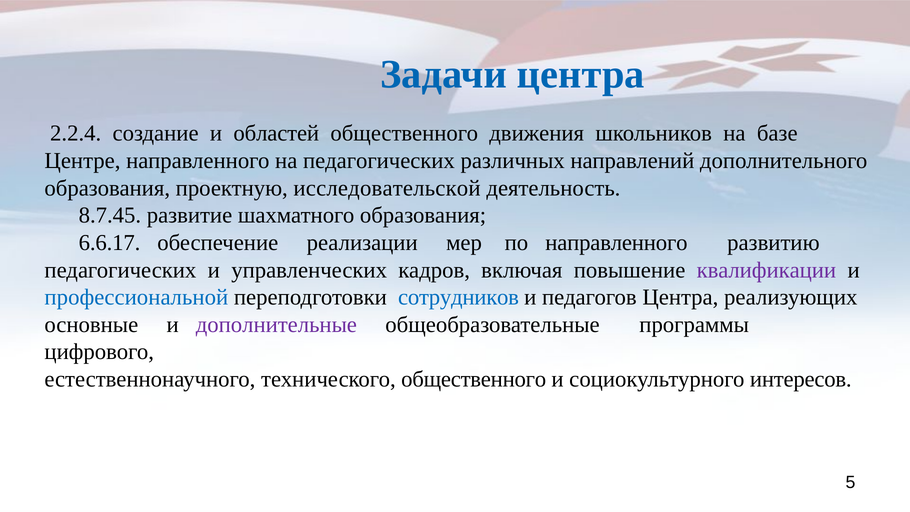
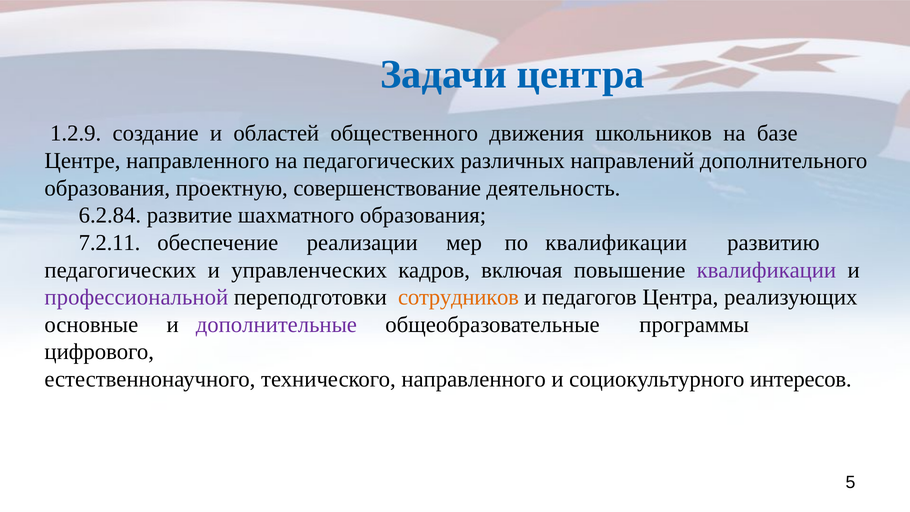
2.2.4: 2.2.4 -> 1.2.9 (76, 133)
исследовательской: исследовательской -> совершенствование (387, 188)
8.7.45: 8.7.45 -> 6.2.84 (110, 215)
6.6.17: 6.6.17 -> 7.2.11 (110, 243)
по направленного: направленного -> квалификации (616, 243)
профессиональной colour: blue -> purple (136, 297)
сотрудников colour: blue -> orange (459, 297)
технического общественного: общественного -> направленного (474, 379)
